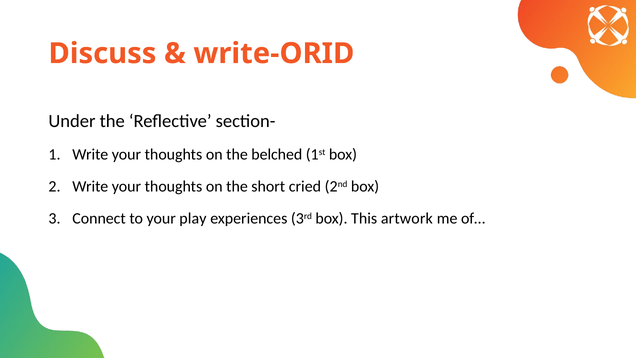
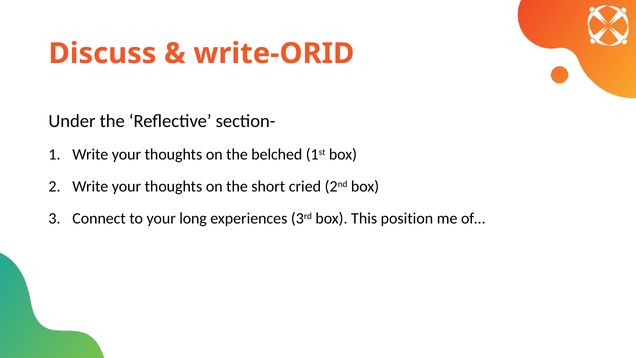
play: play -> long (193, 218)
artwork: artwork -> position (407, 218)
